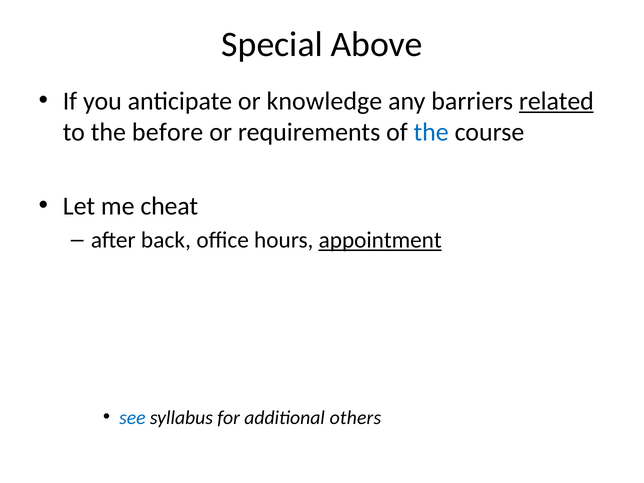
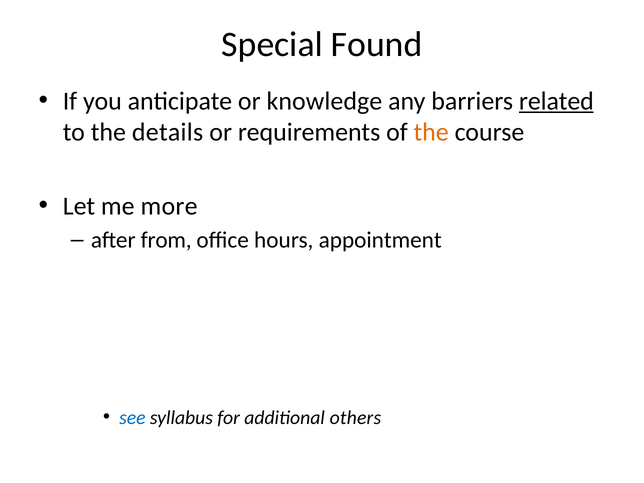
Above: Above -> Found (377, 44)
before: before -> details (168, 132)
the colour: blue -> orange (431, 132)
cheat: cheat -> more (169, 206)
back: back -> from (166, 240)
appointment underline: present -> none (380, 240)
